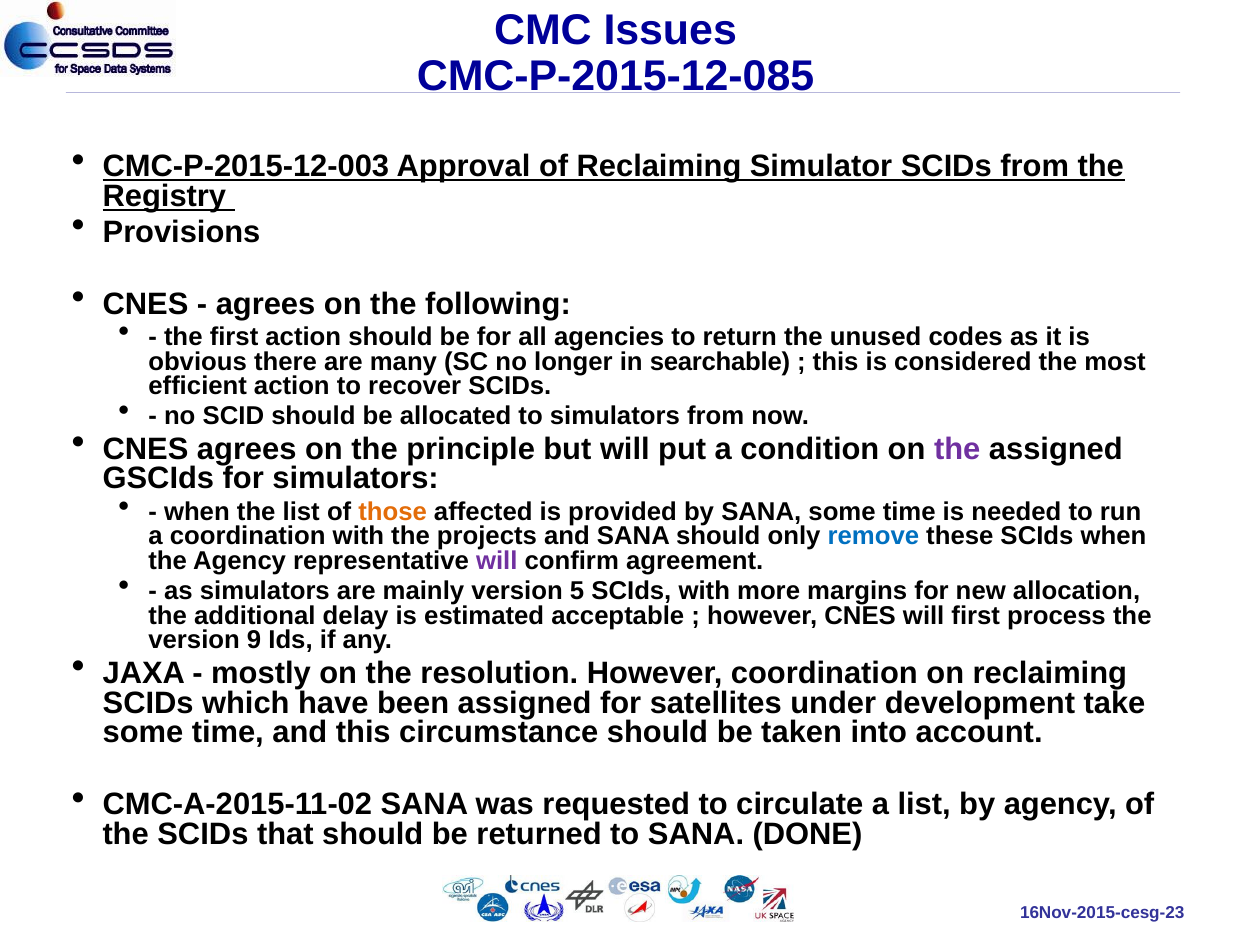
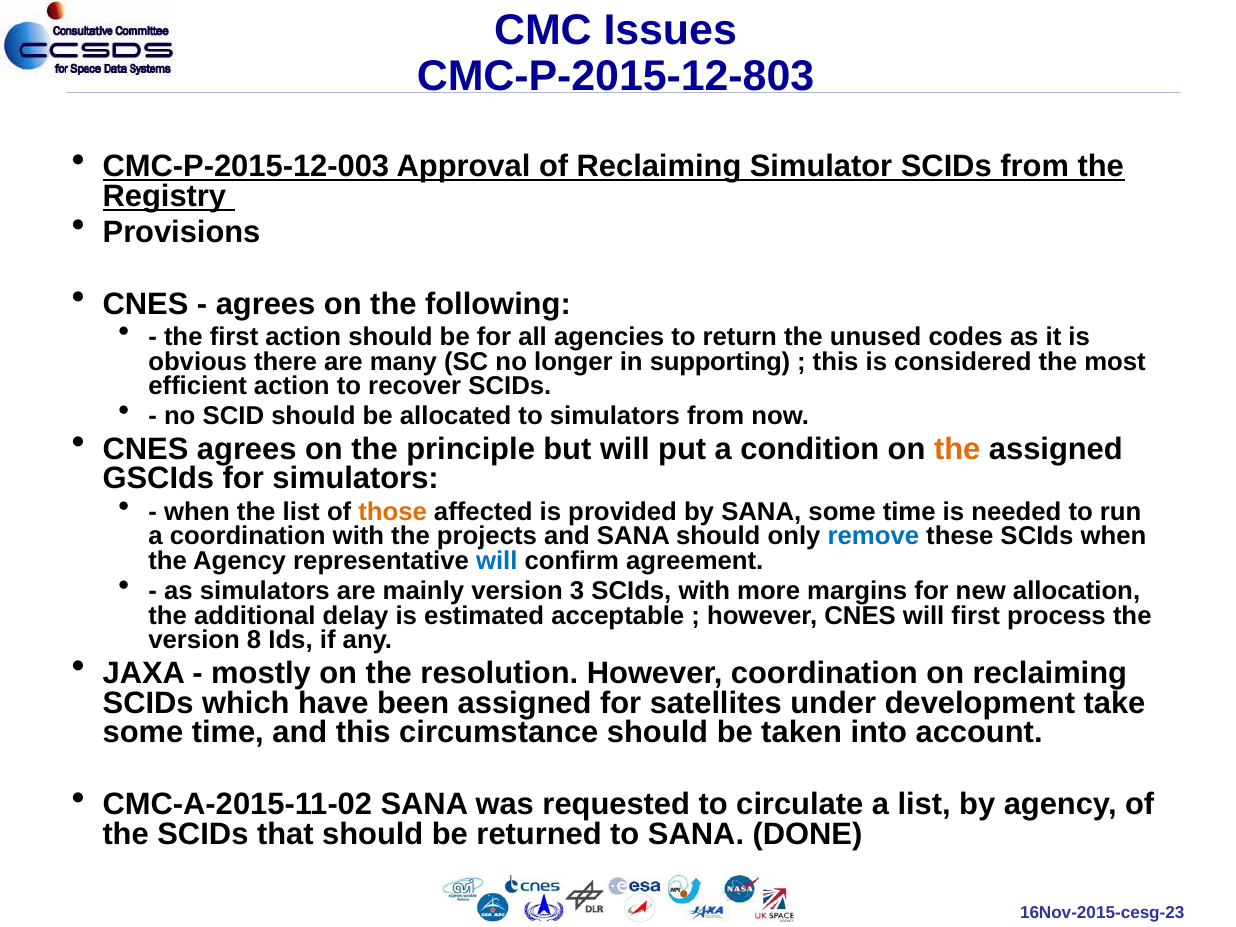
CMC-P-2015-12-085: CMC-P-2015-12-085 -> CMC-P-2015-12-803 (616, 76)
searchable: searchable -> supporting (720, 362)
the colour: purple -> orange (957, 449)
will colour: purple -> blue (497, 561)
5: 5 -> 3 (577, 591)
9: 9 -> 8 (254, 640)
